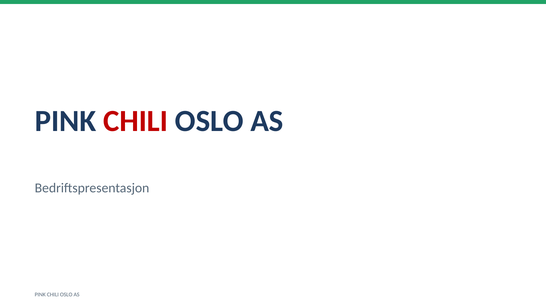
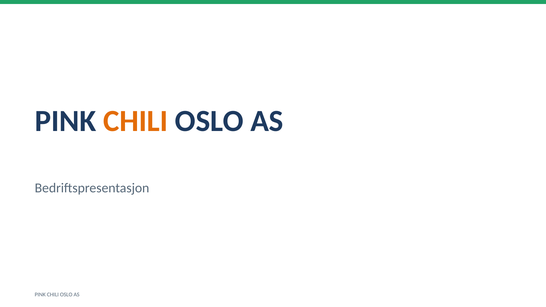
CHILI colour: red -> orange (136, 121)
